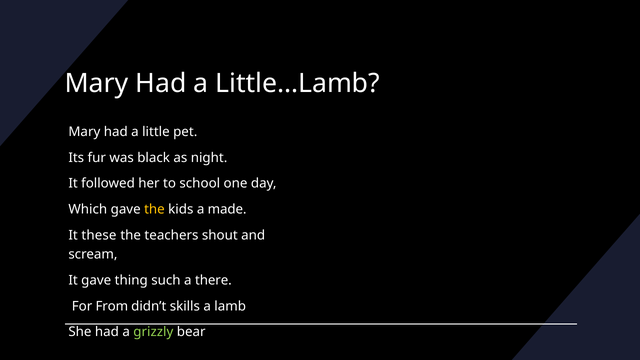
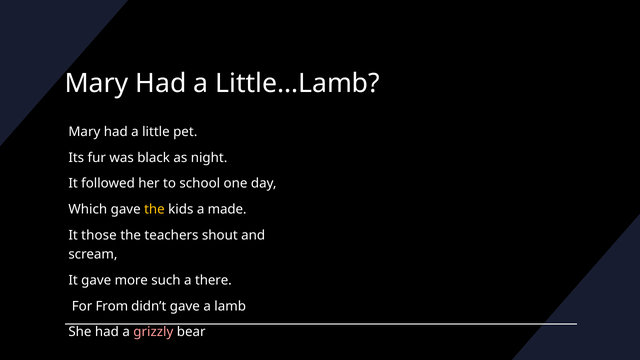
these: these -> those (99, 235)
thing: thing -> more (131, 280)
didn’t skills: skills -> gave (185, 306)
grizzly colour: light green -> pink (153, 332)
